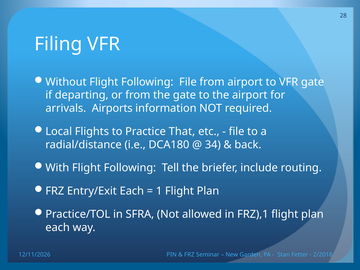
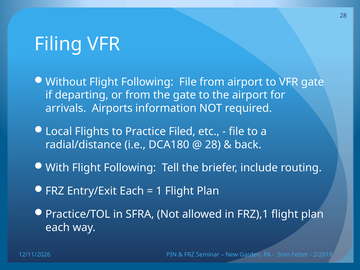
That: That -> Filed (182, 131)
34: 34 -> 28 (213, 145)
